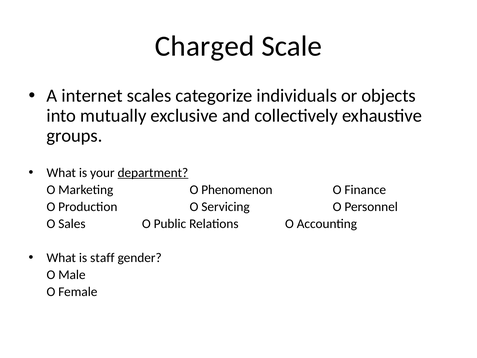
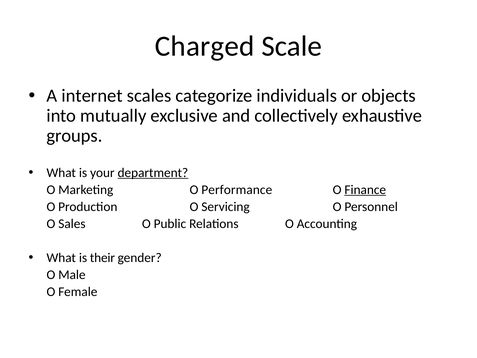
Phenomenon: Phenomenon -> Performance (237, 190)
Finance underline: none -> present (365, 190)
staff: staff -> their (102, 257)
